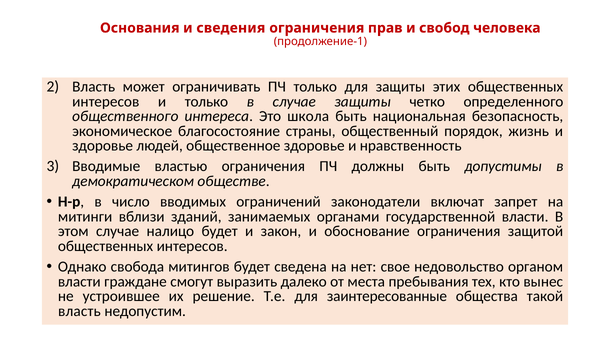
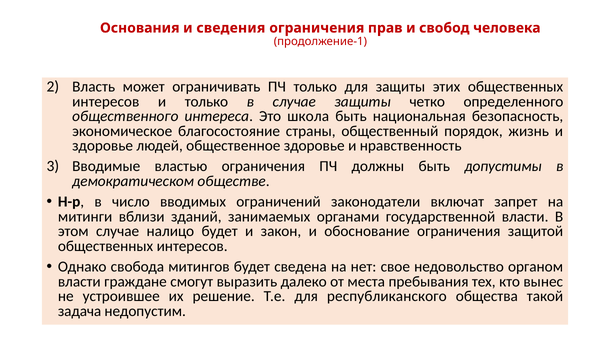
заинтересованные: заинтересованные -> республиканского (387, 297)
власть: власть -> задача (80, 311)
